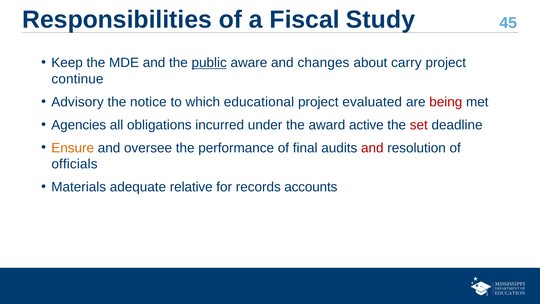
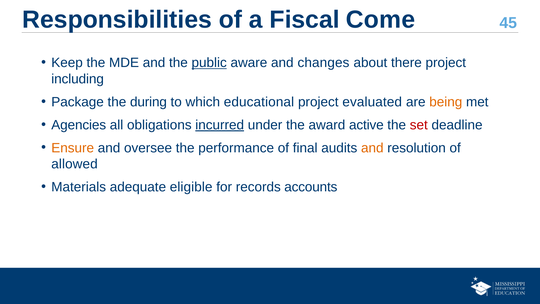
Study: Study -> Come (381, 20)
carry: carry -> there (406, 63)
continue: continue -> including (78, 79)
Advisory: Advisory -> Package (78, 102)
notice: notice -> during (148, 102)
being colour: red -> orange (446, 102)
incurred underline: none -> present (220, 125)
and colour: red -> orange (372, 148)
officials: officials -> allowed (74, 164)
relative: relative -> eligible (191, 187)
